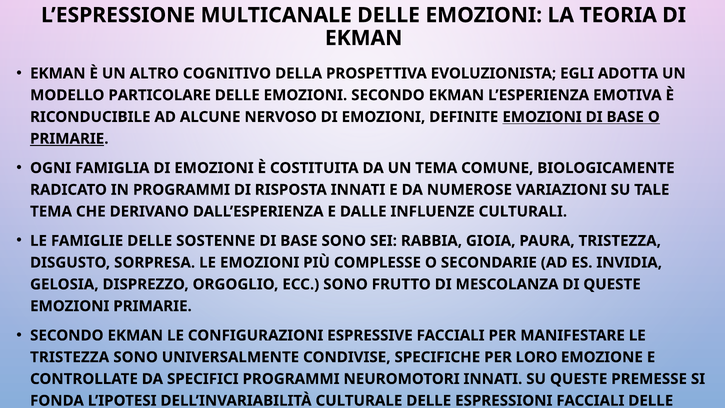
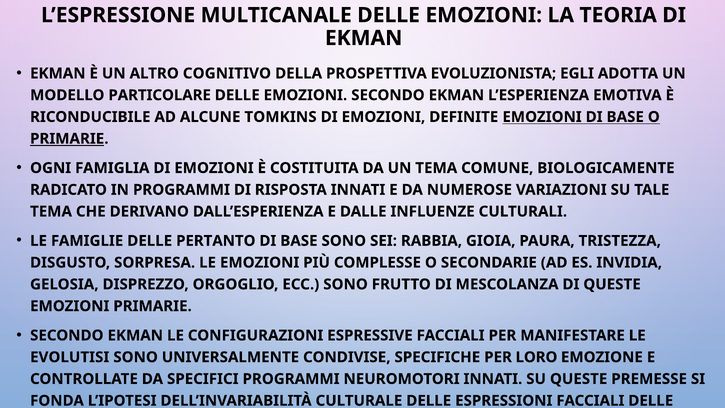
NERVOSO: NERVOSO -> TOMKINS (281, 117)
SOSTENNE: SOSTENNE -> PERTANTO (216, 241)
TRISTEZZA: TRISTEZZA -> EVOLUTISI (70, 357)
